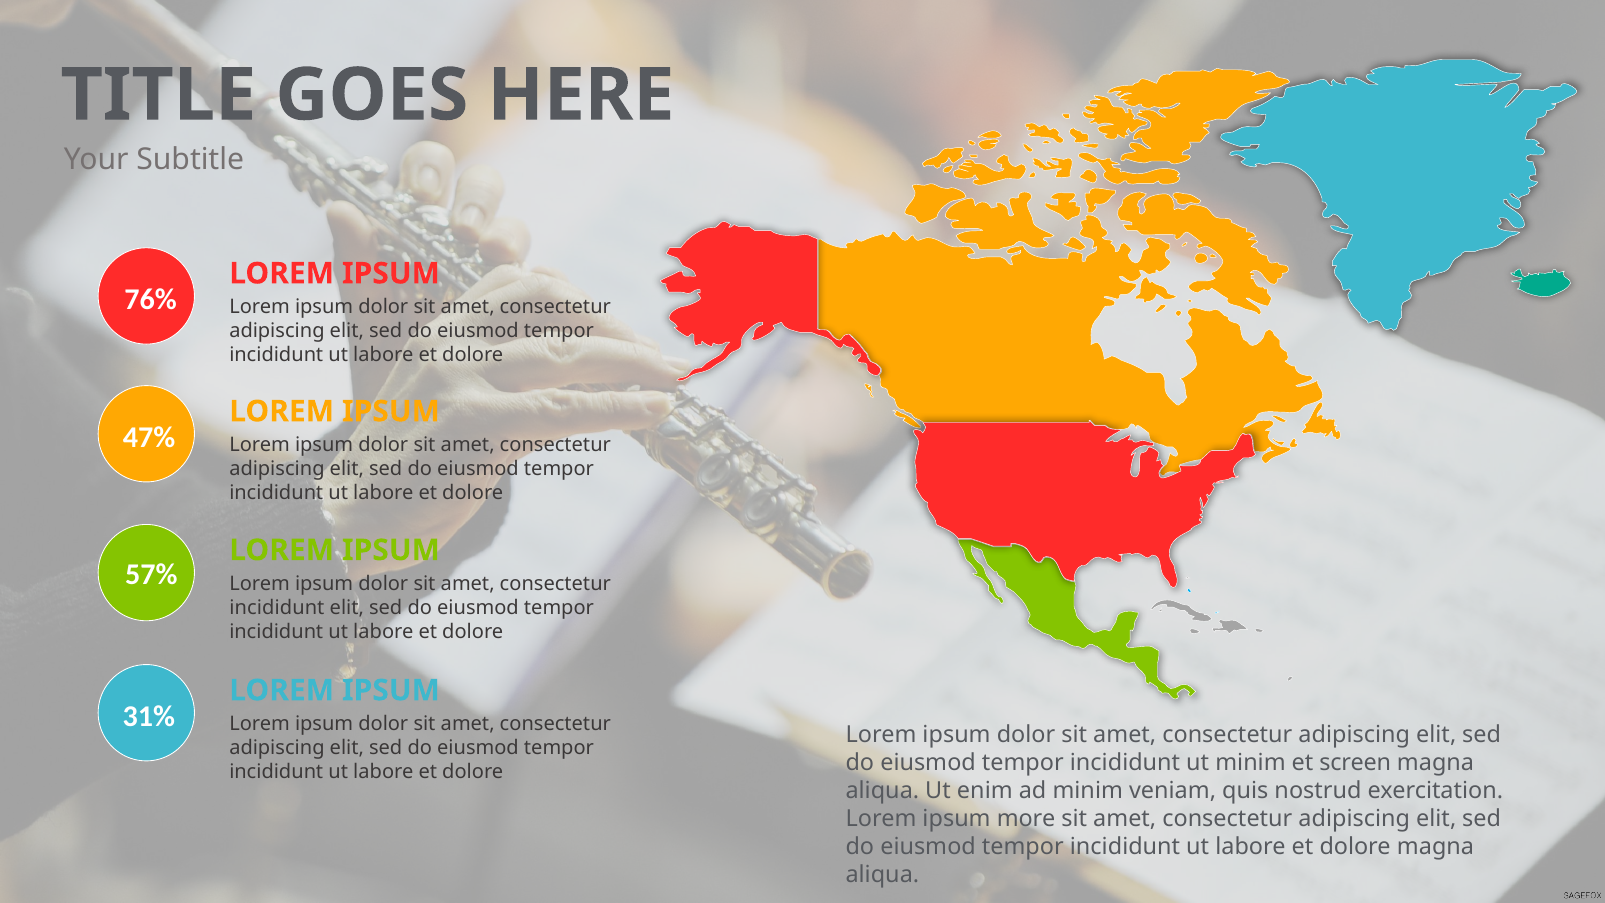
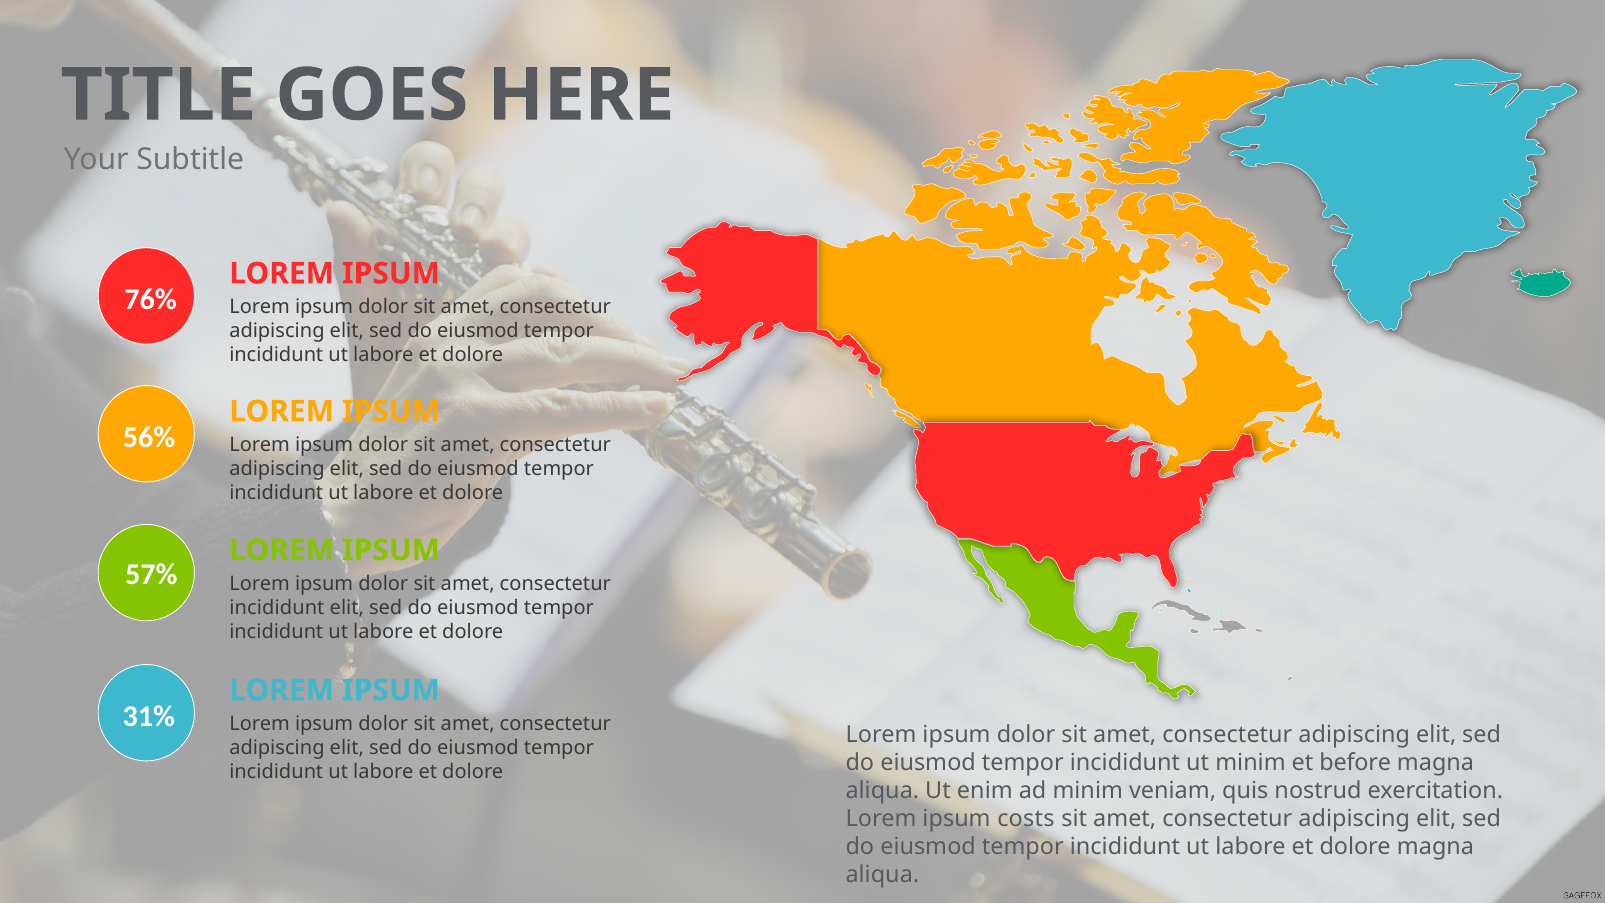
47%: 47% -> 56% (149, 437)
screen: screen -> before (1355, 762)
more: more -> costs (1026, 818)
